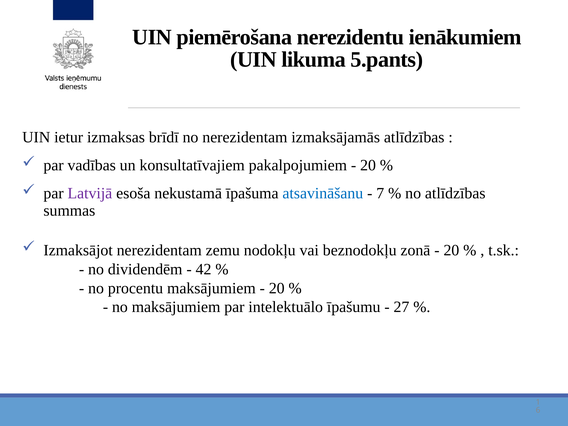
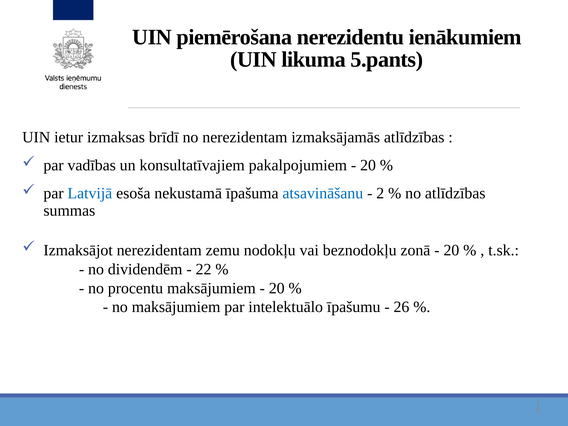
Latvijā colour: purple -> blue (90, 193)
7: 7 -> 2 (380, 193)
42: 42 -> 22 (203, 269)
27: 27 -> 26 (401, 307)
